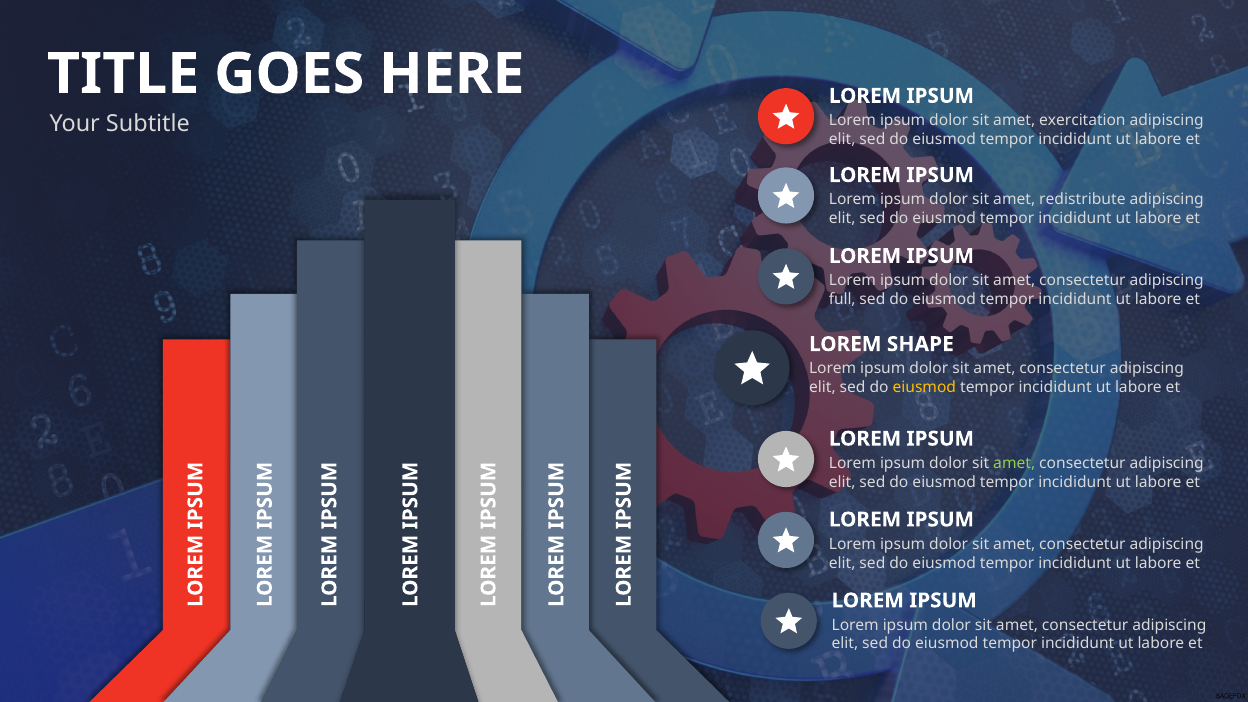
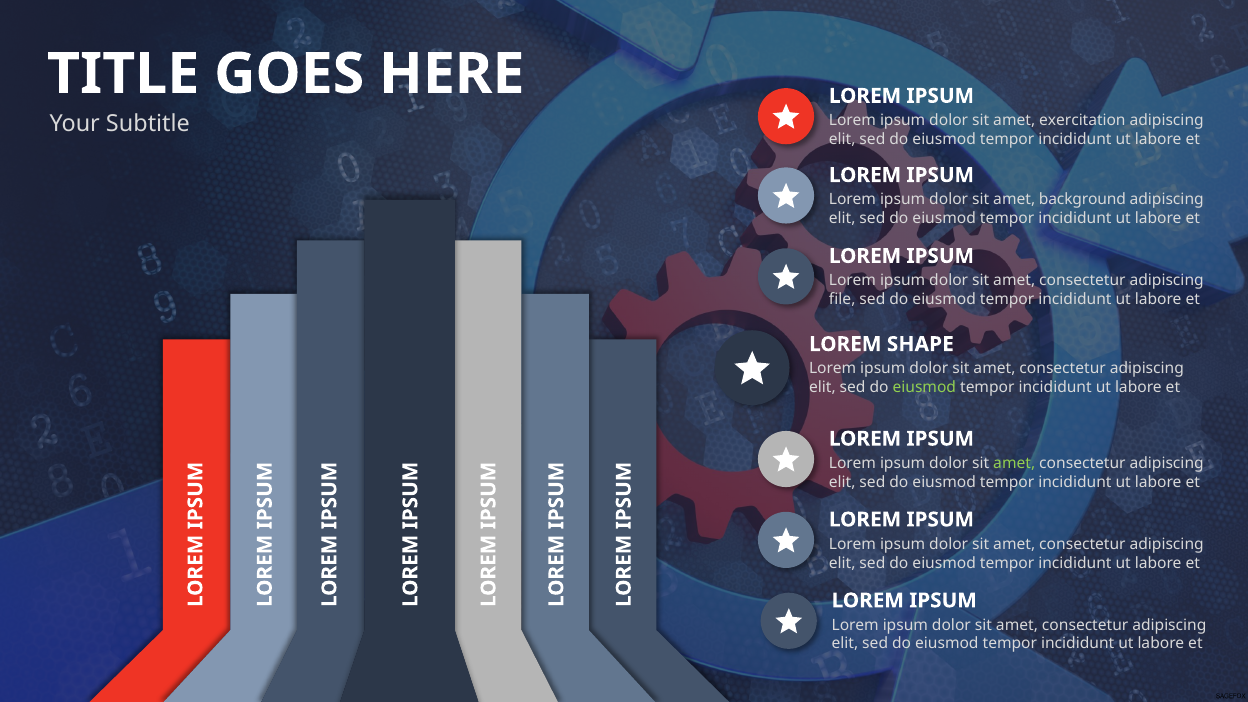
redistribute: redistribute -> background (1082, 200)
full: full -> file (842, 299)
eiusmod colour: yellow -> light green (924, 388)
